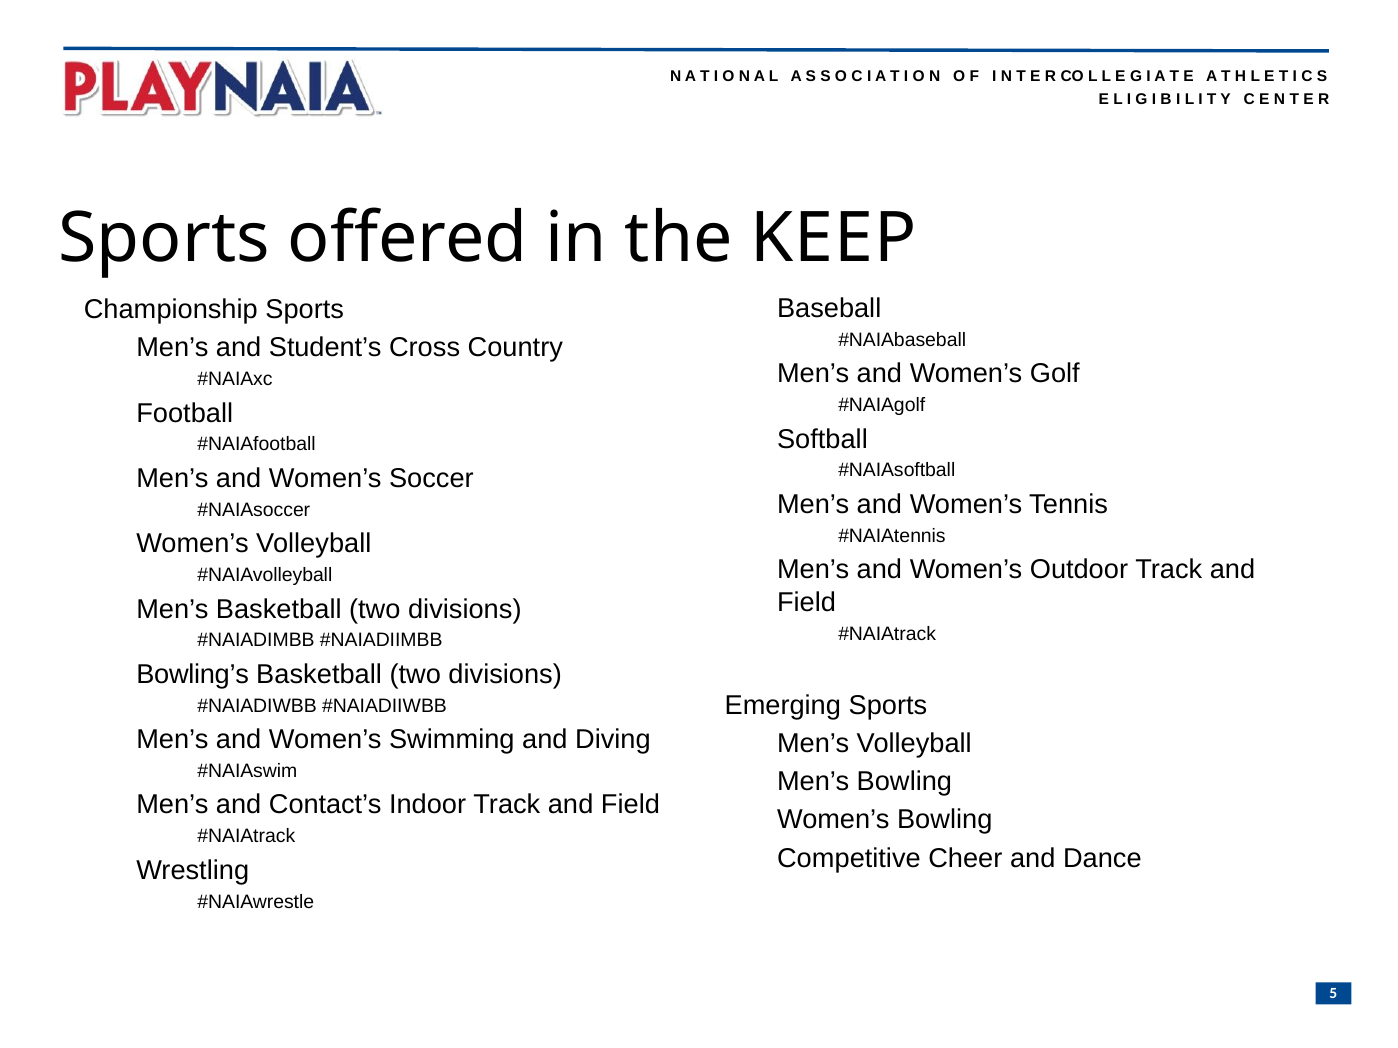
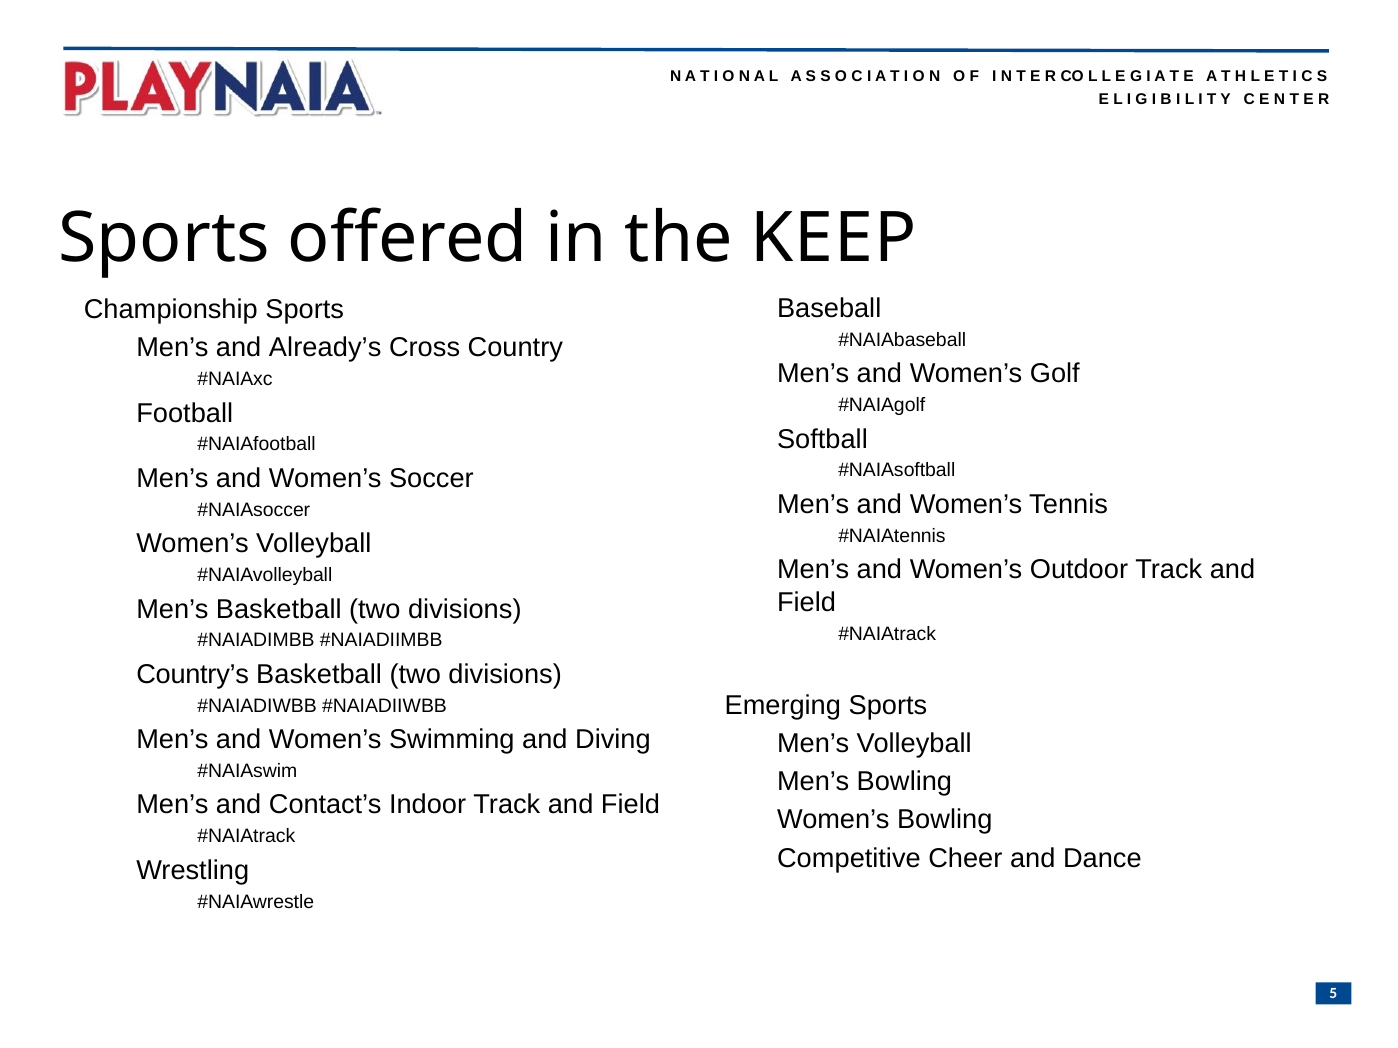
Student’s: Student’s -> Already’s (325, 348)
Bowling’s: Bowling’s -> Country’s (193, 675)
